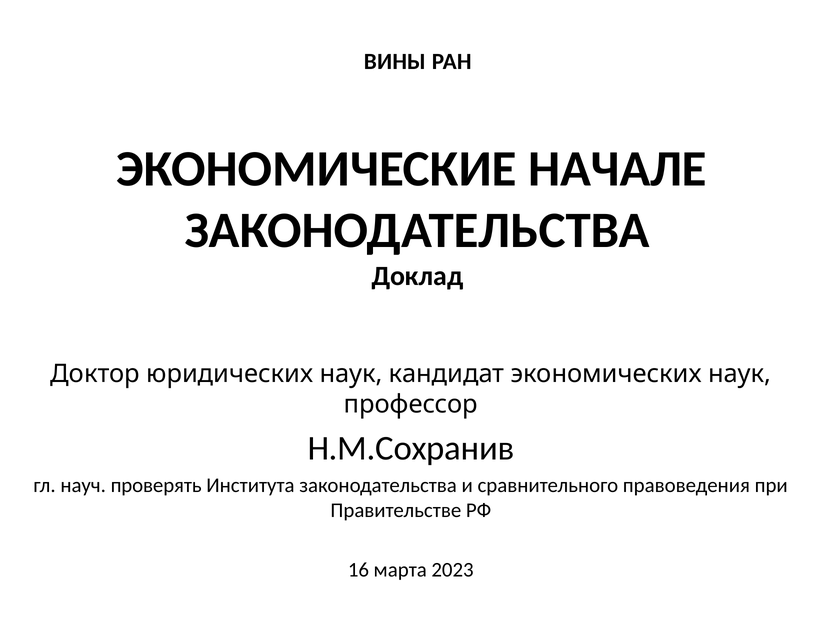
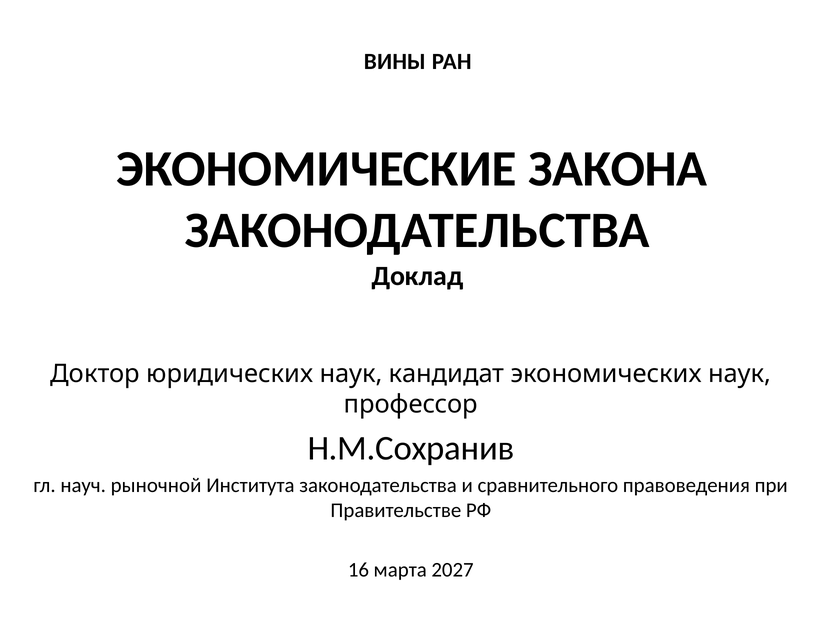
НАЧАЛЕ: НАЧАЛЕ -> ЗАКОНА (618, 169)
проверять: проверять -> рыночной (156, 486)
2023: 2023 -> 2027 (453, 570)
